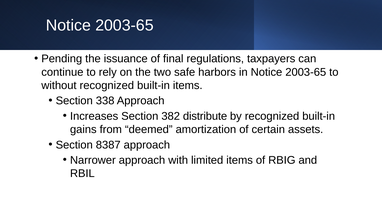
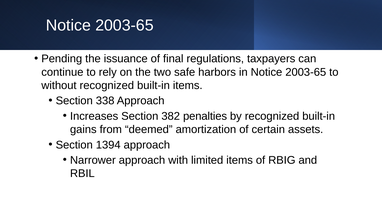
distribute: distribute -> penalties (205, 116)
8387: 8387 -> 1394 (108, 145)
